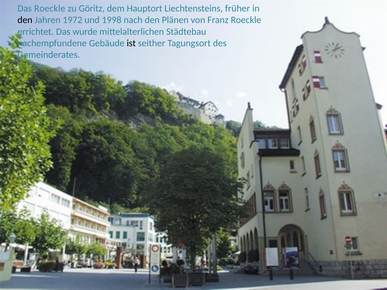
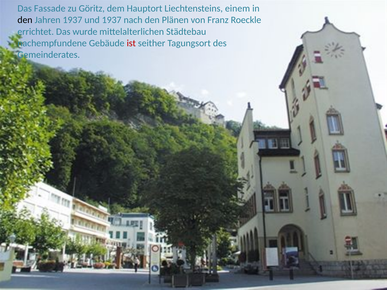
Das Roeckle: Roeckle -> Fassade (50, 8)
früher: früher -> einem (238, 8)
Jahren 1972: 1972 -> 1937 (72, 20)
und 1998: 1998 -> 1937 (112, 20)
ist colour: black -> red (131, 43)
